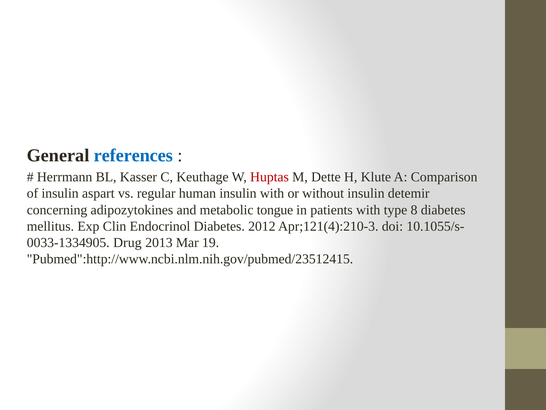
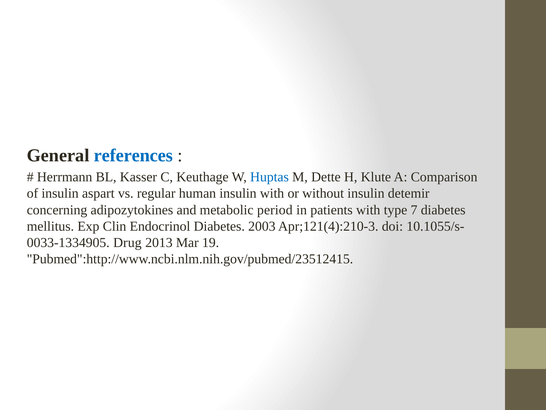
Huptas colour: red -> blue (269, 177)
tongue: tongue -> period (275, 210)
8: 8 -> 7 (414, 210)
2012: 2012 -> 2003 (262, 226)
